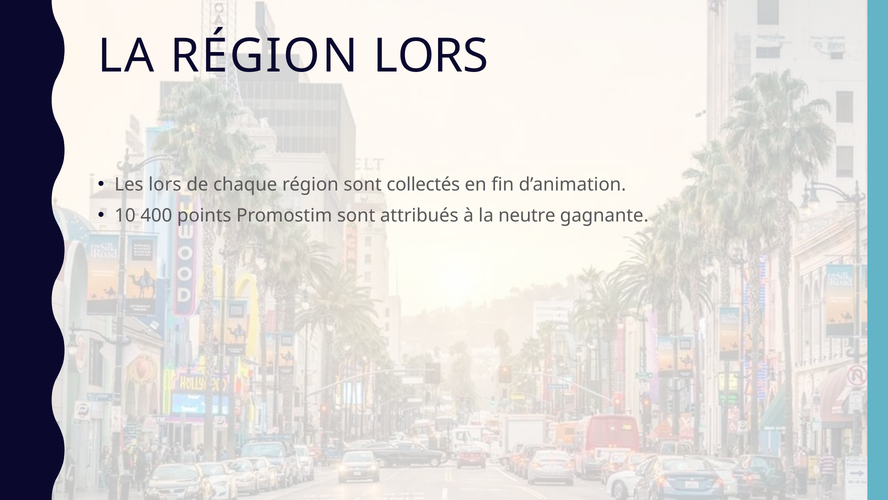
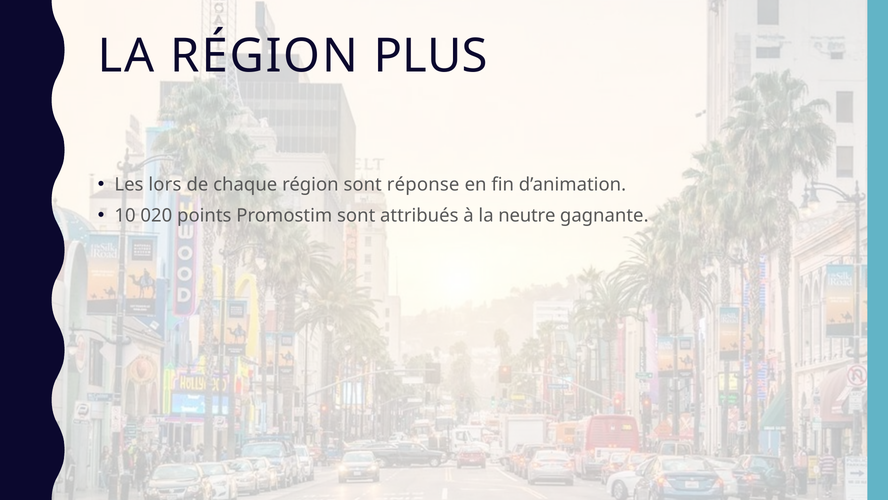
RÉGION LORS: LORS -> PLUS (431, 56)
collectés: collectés -> réponse (423, 184)
400: 400 -> 020 (156, 215)
